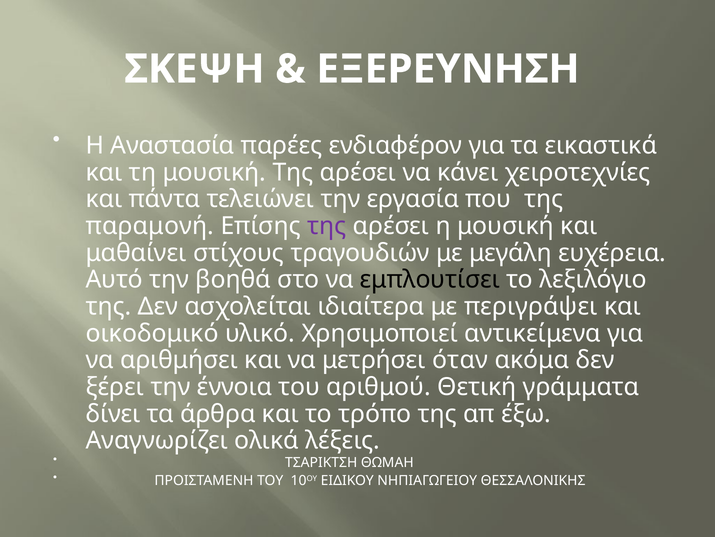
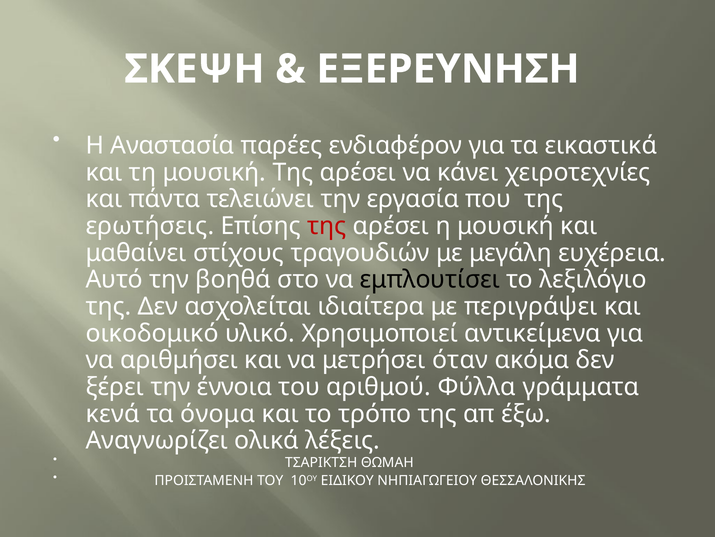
παραμονή: παραμονή -> ερωτήσεις (150, 226)
της colour: purple -> red (327, 226)
Θετική: Θετική -> Φύλλα (477, 386)
δίνει: δίνει -> κενά (113, 413)
άρθρα: άρθρα -> όνομα (218, 413)
